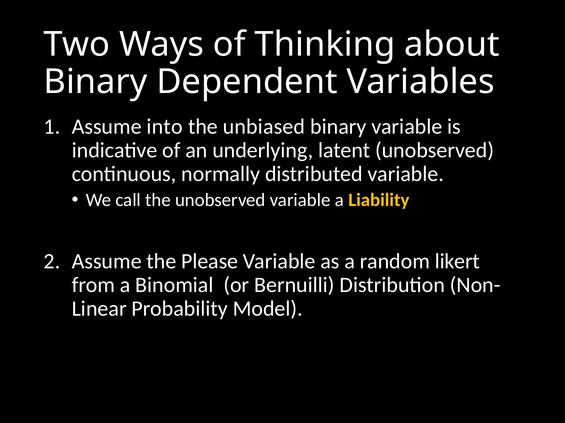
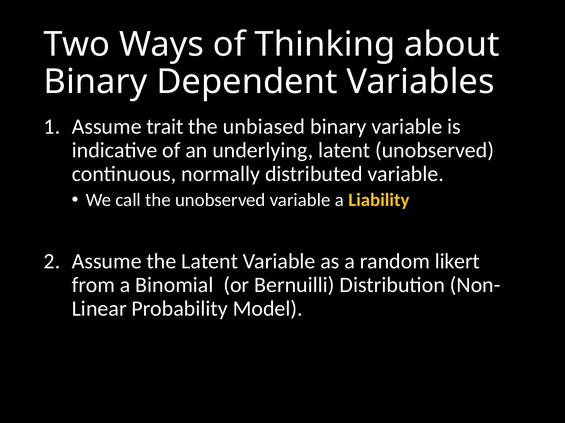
into: into -> trait (165, 127)
the Please: Please -> Latent (210, 262)
